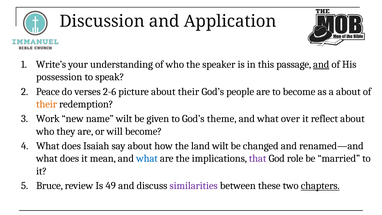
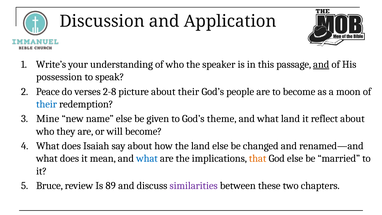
2-6: 2-6 -> 2-8 (110, 92)
a about: about -> moon (348, 92)
their colour: orange -> blue (47, 104)
Work: Work -> Mine (48, 119)
name wilt: wilt -> else (124, 119)
what over: over -> land (290, 119)
land wilt: wilt -> else (220, 146)
that colour: purple -> orange (258, 158)
God role: role -> else (295, 158)
49: 49 -> 89 (111, 186)
chapters underline: present -> none (320, 186)
